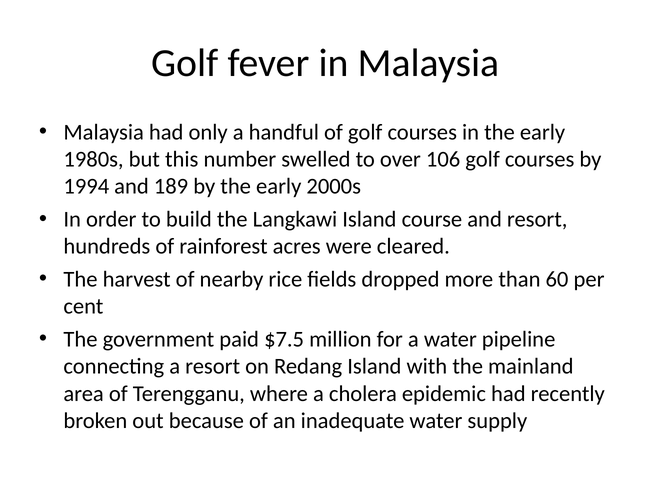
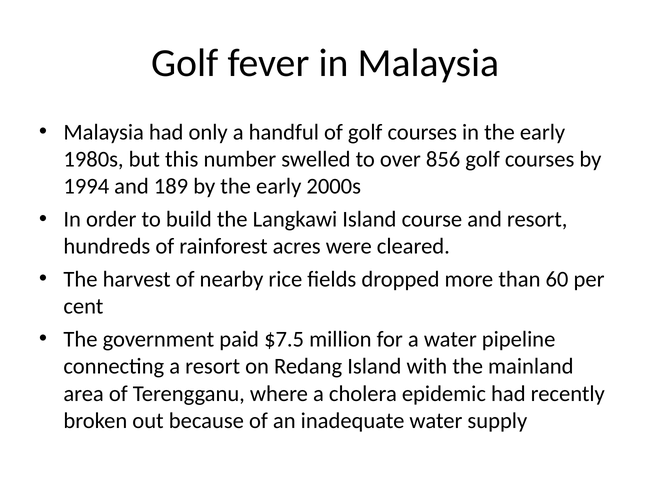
106: 106 -> 856 (443, 159)
